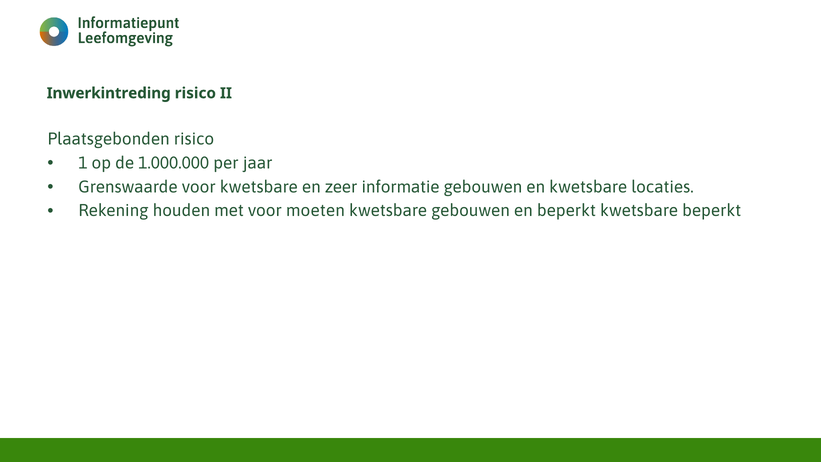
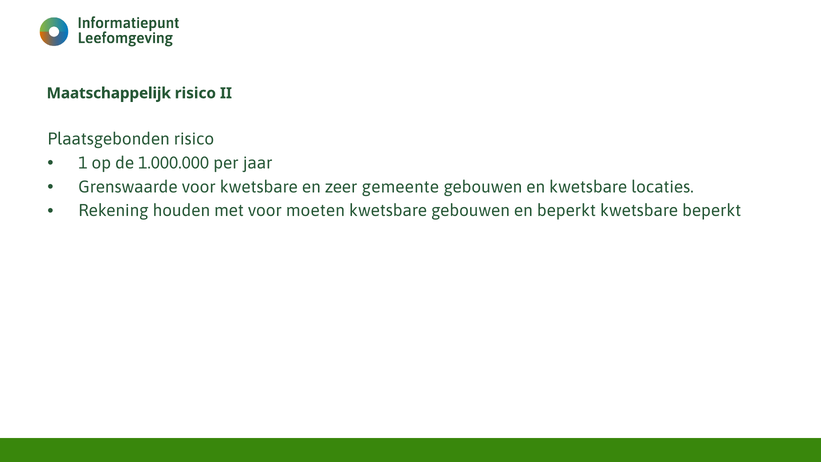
Inwerkintreding: Inwerkintreding -> Maatschappelijk (109, 93)
informatie: informatie -> gemeente (400, 187)
